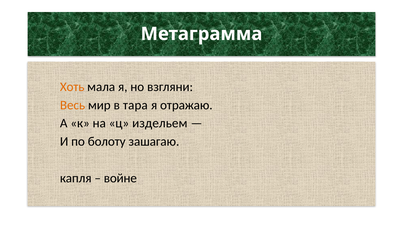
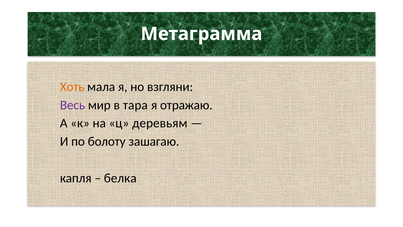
Весь colour: orange -> purple (73, 105)
издельем: издельем -> деревьям (160, 123)
войне: войне -> белка (120, 178)
